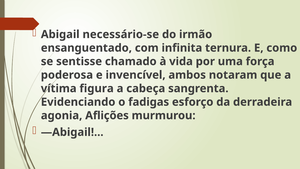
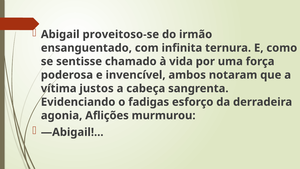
necessário-se: necessário-se -> proveitoso-se (121, 34)
figura: figura -> justos (97, 88)
